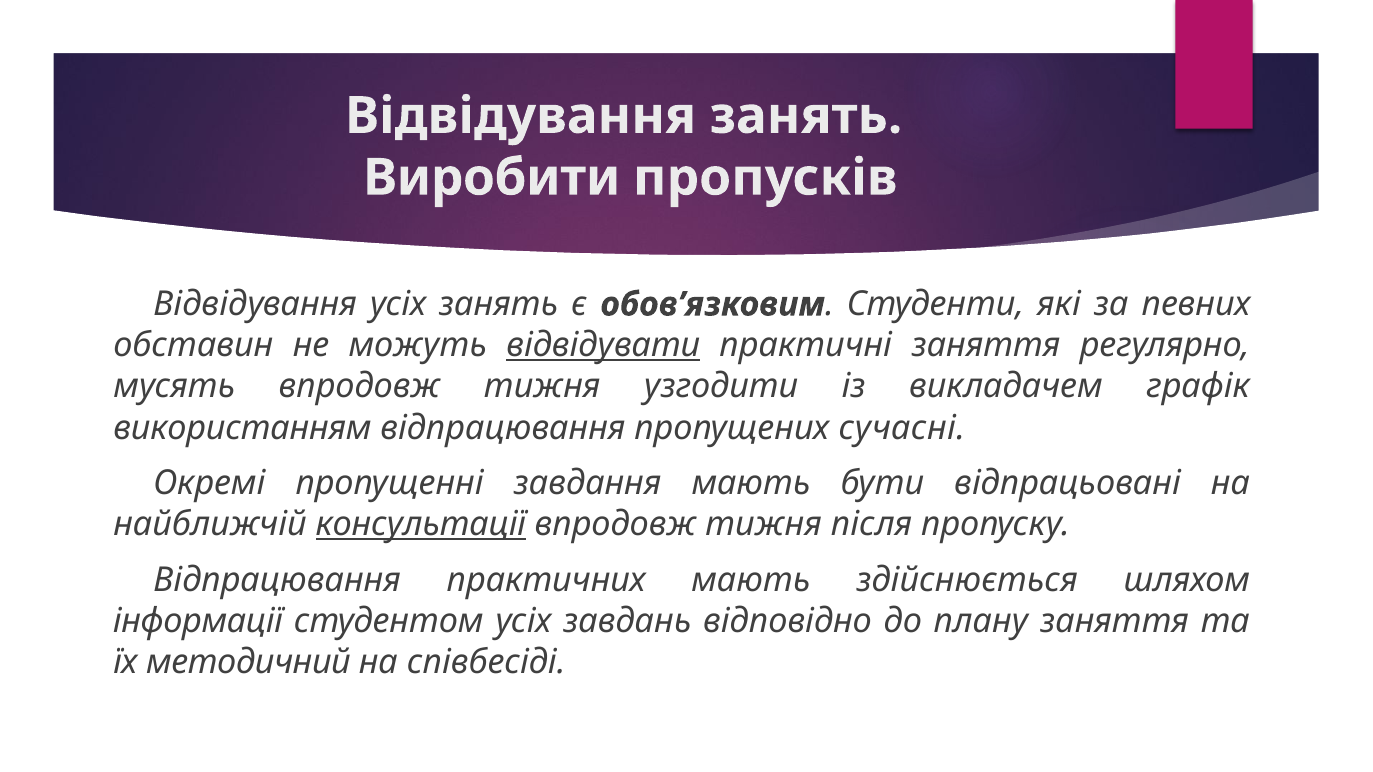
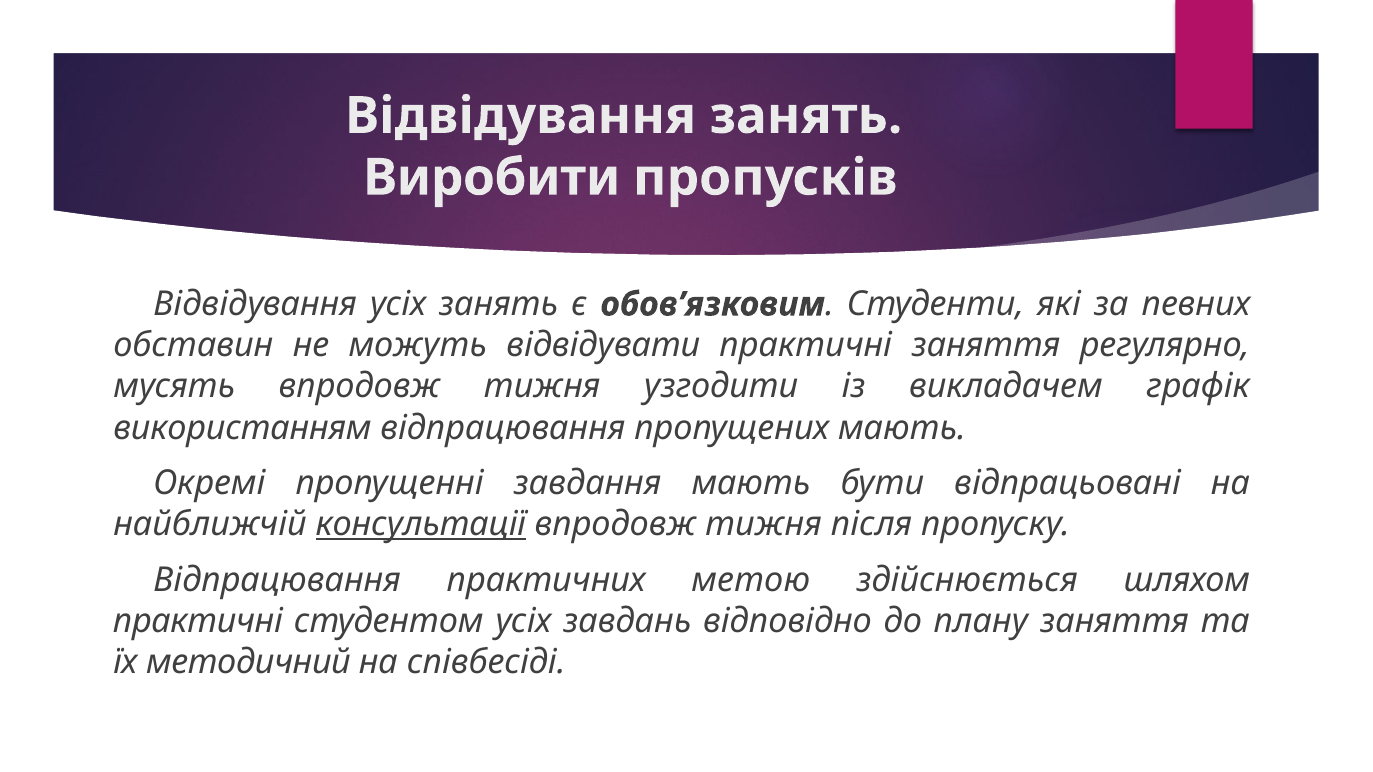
відвідувати underline: present -> none (603, 346)
пропущених сучасні: сучасні -> мають (902, 428)
практичних мають: мають -> метою (751, 580)
інформації: інформації -> практичні (198, 621)
